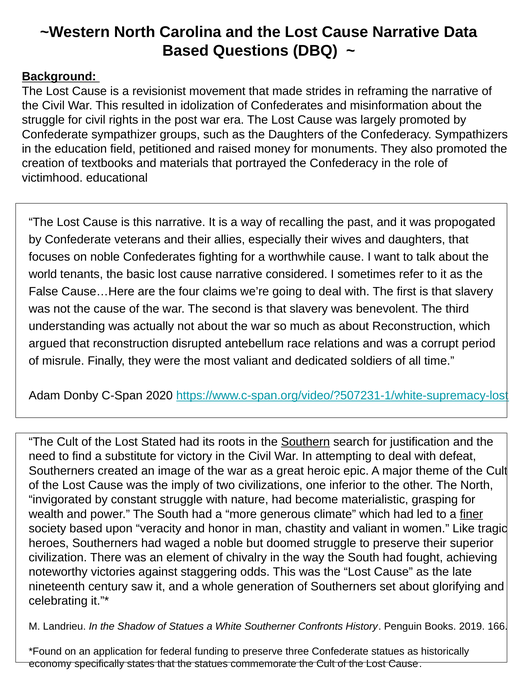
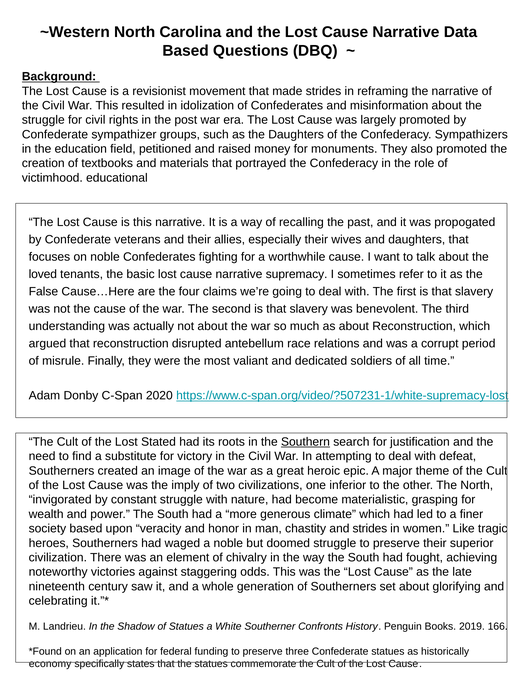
world: world -> loved (43, 274)
considered: considered -> supremacy (297, 274)
finer underline: present -> none (471, 514)
and valiant: valiant -> strides (370, 528)
